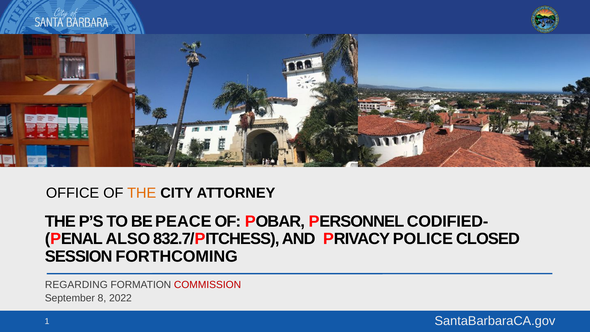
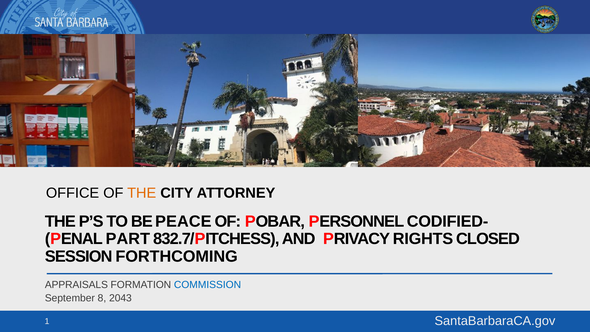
ALSO: ALSO -> PART (128, 239)
POLICE: POLICE -> RIGHTS (423, 239)
REGARDING: REGARDING -> APPRAISALS (76, 285)
COMMISSION colour: red -> blue (208, 285)
2022: 2022 -> 2043 (120, 298)
